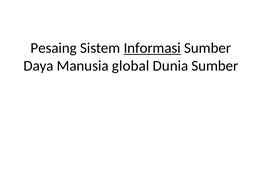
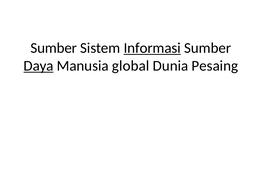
Pesaing: Pesaing -> Sumber (54, 48)
Daya underline: none -> present (39, 66)
Dunia Sumber: Sumber -> Pesaing (215, 66)
